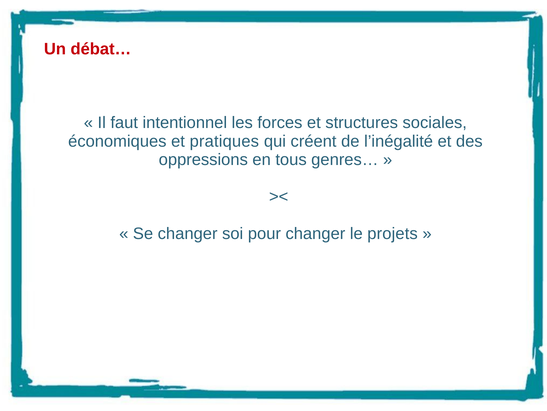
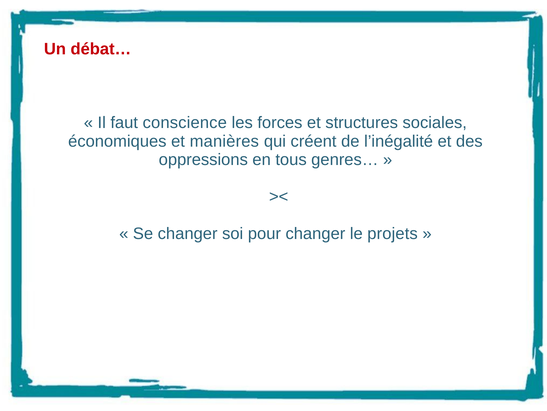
intentionnel: intentionnel -> conscience (185, 123)
pratiques: pratiques -> manières (224, 141)
